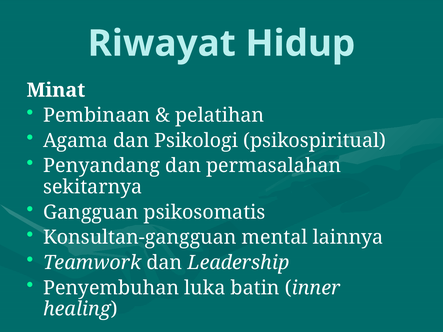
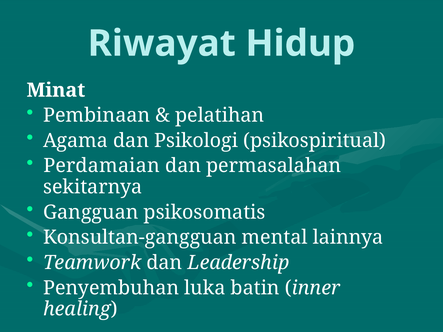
Penyandang: Penyandang -> Perdamaian (102, 166)
